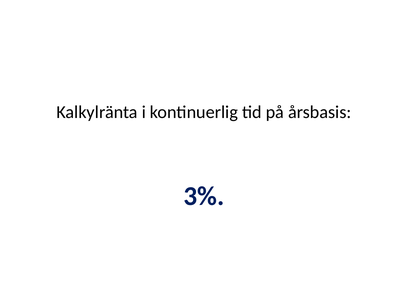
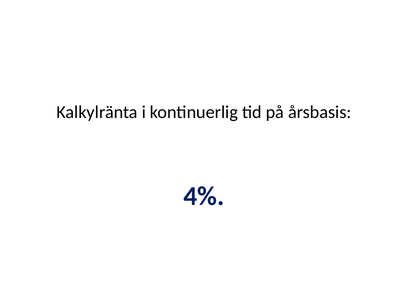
3%: 3% -> 4% (204, 196)
